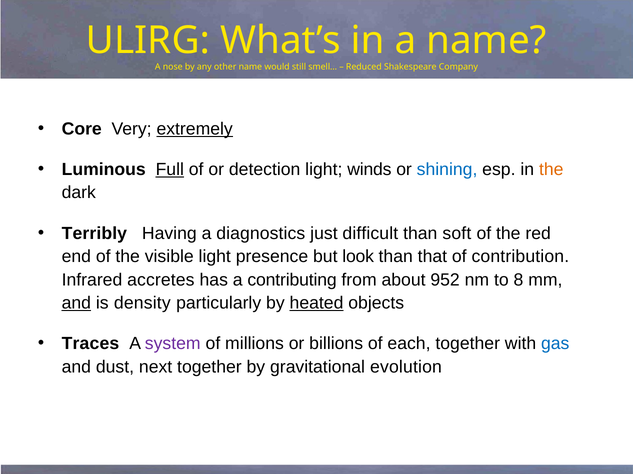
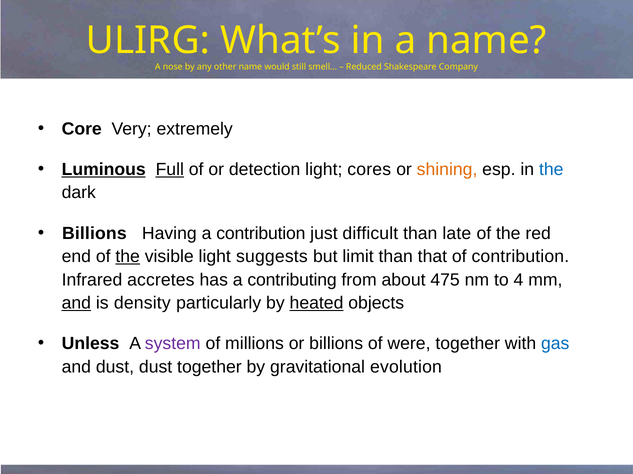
extremely underline: present -> none (195, 129)
Luminous underline: none -> present (104, 170)
winds: winds -> cores (369, 170)
shining colour: blue -> orange (447, 170)
the colour: orange -> blue (551, 170)
Terribly: Terribly -> Billions (94, 234)
a diagnostics: diagnostics -> contribution (261, 234)
soft: soft -> late (457, 234)
the underline: none -> present (128, 257)
presence: presence -> suggests (272, 257)
look: look -> limit (358, 257)
952: 952 -> 475 (445, 280)
8: 8 -> 4 (518, 280)
Traces: Traces -> Unless (91, 344)
each: each -> were (409, 344)
dust next: next -> dust (156, 367)
